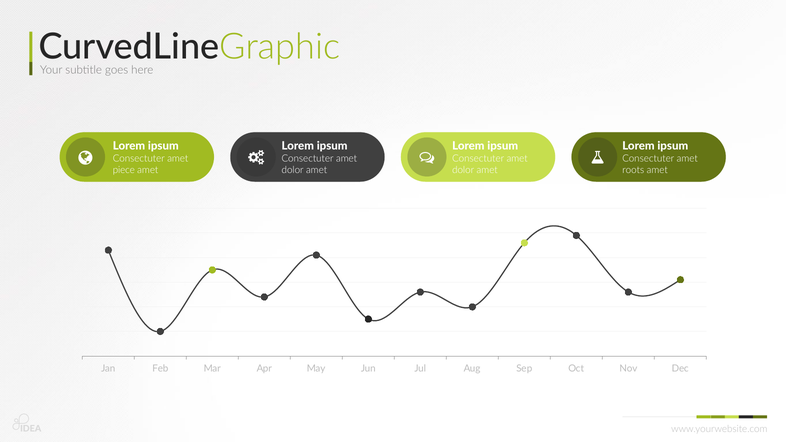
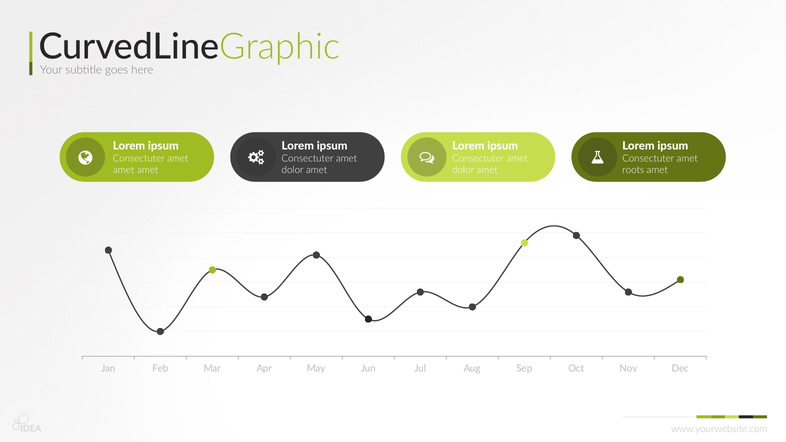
piece: piece -> amet (124, 170)
